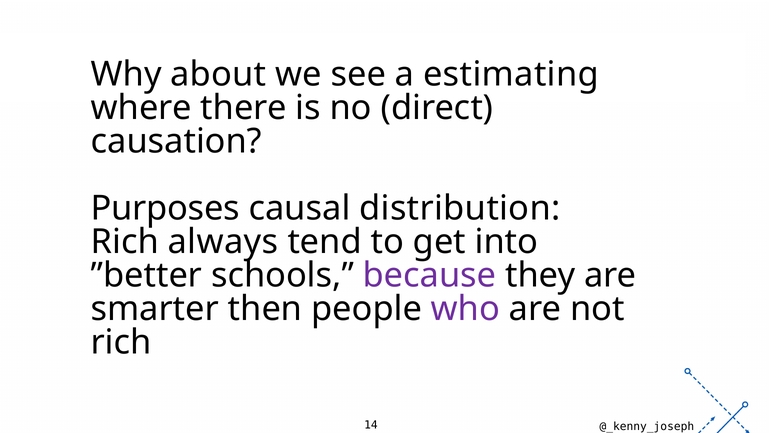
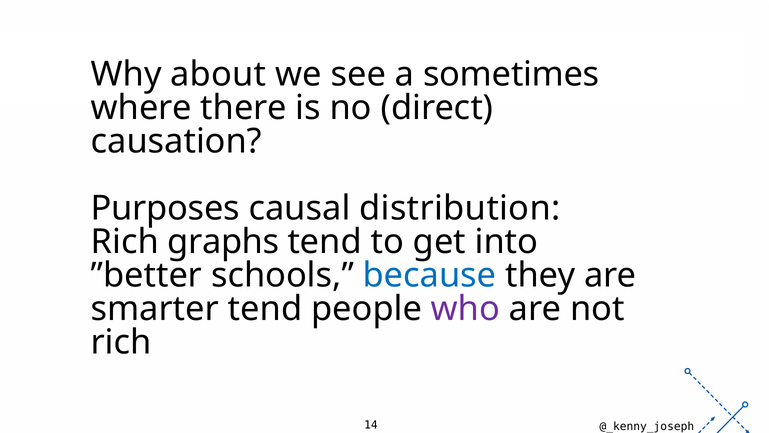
estimating: estimating -> sometimes (511, 74)
always: always -> graphs (223, 242)
because colour: purple -> blue (430, 275)
smarter then: then -> tend (265, 309)
